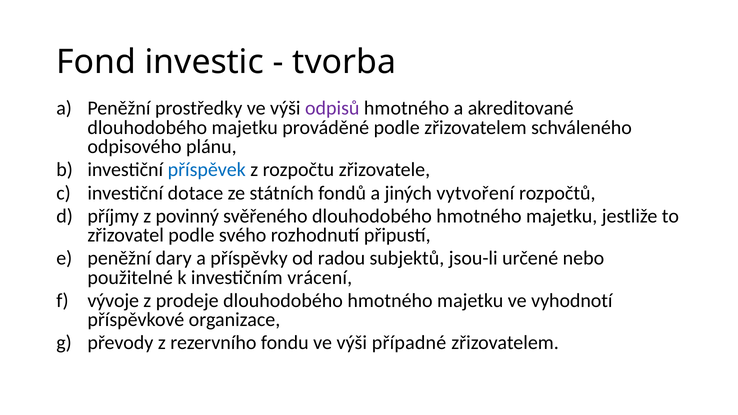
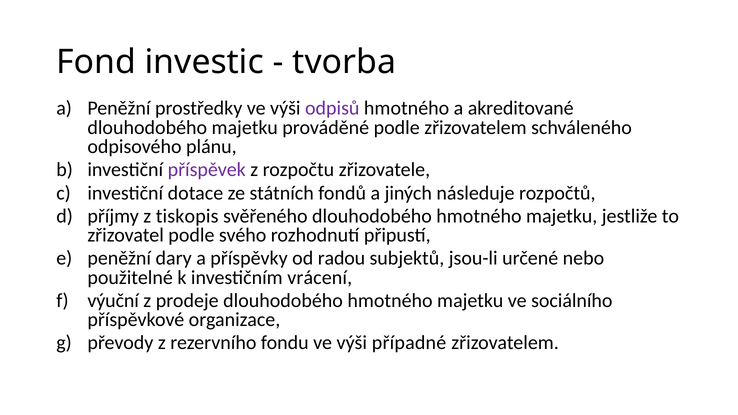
příspěvek colour: blue -> purple (207, 170)
vytvoření: vytvoření -> následuje (475, 193)
povinný: povinný -> tiskopis (187, 216)
vývoje: vývoje -> výuční (113, 301)
vyhodnotí: vyhodnotí -> sociálního (572, 301)
